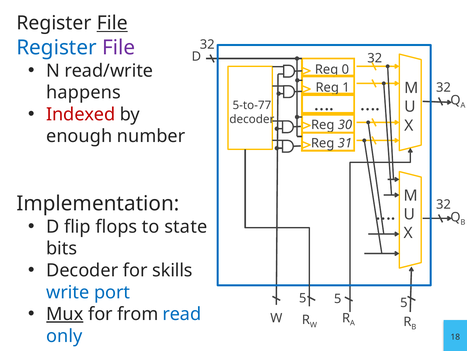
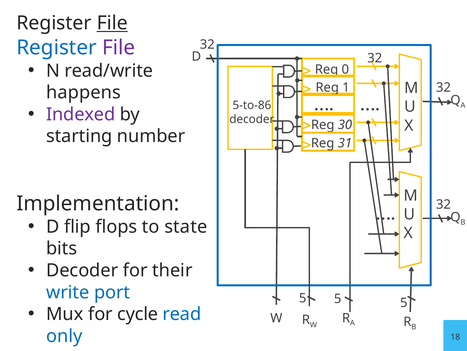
5-to-77: 5-to-77 -> 5-to-86 (252, 105)
Indexed colour: red -> purple (81, 114)
enough: enough -> starting (79, 136)
skills: skills -> their (172, 270)
Mux underline: present -> none (65, 314)
from: from -> cycle (138, 314)
